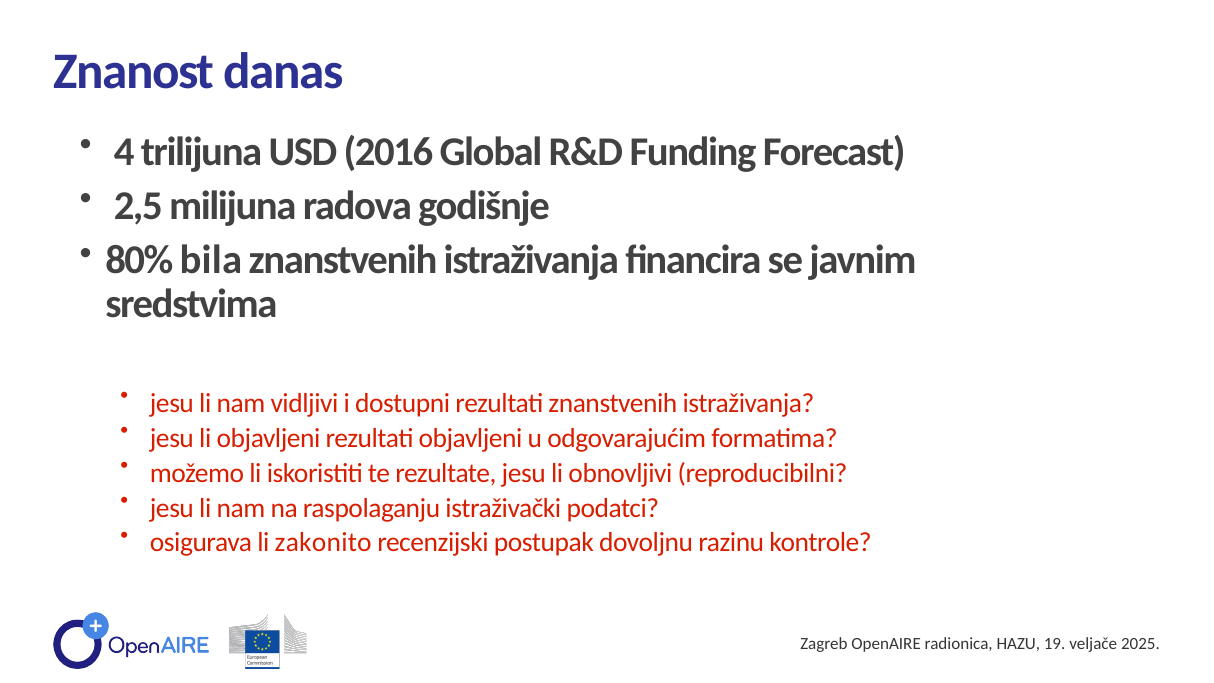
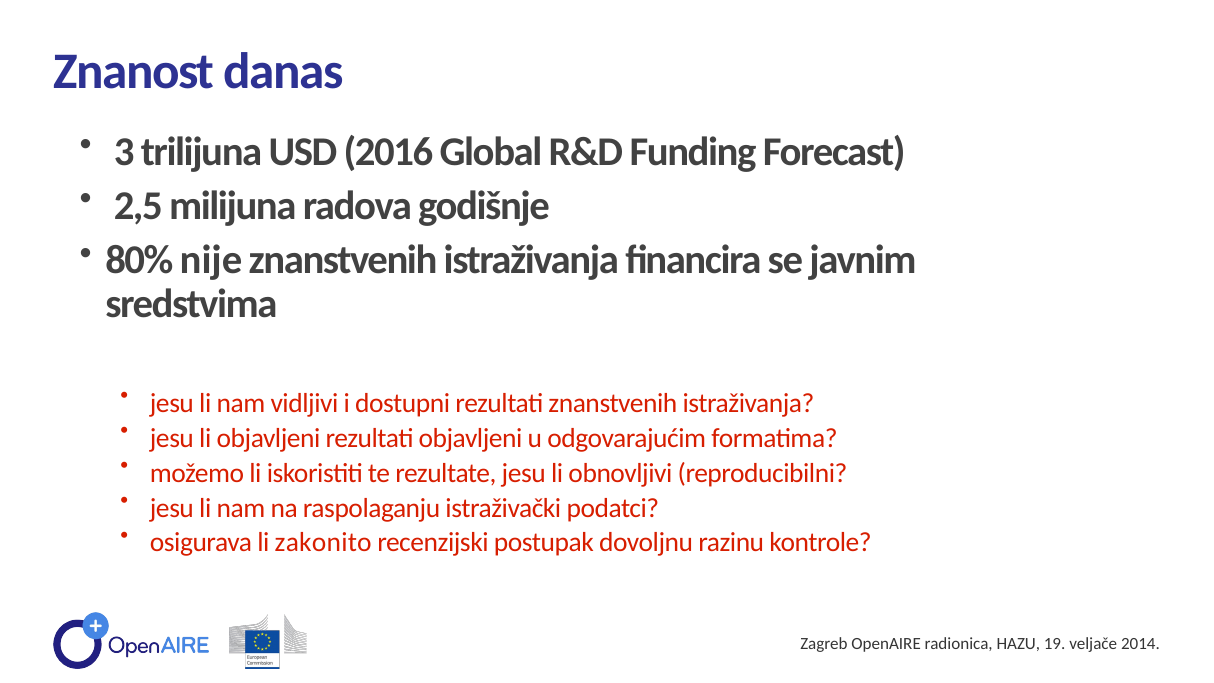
4: 4 -> 3 (124, 152)
bila: bila -> nije (211, 260)
2025: 2025 -> 2014 (1140, 644)
